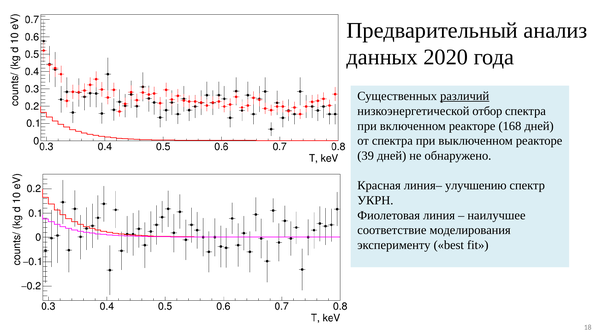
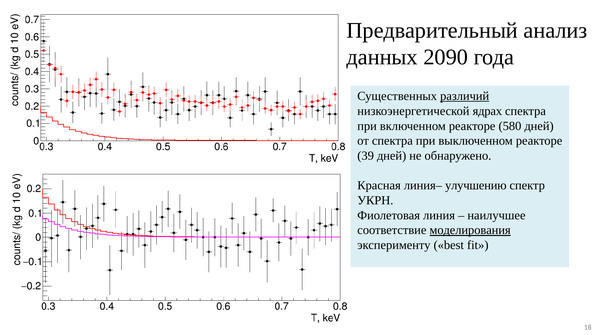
2020: 2020 -> 2090 (446, 57)
отбор: отбор -> ядрах (487, 111)
168: 168 -> 580 (510, 126)
моделирования underline: none -> present (470, 230)
